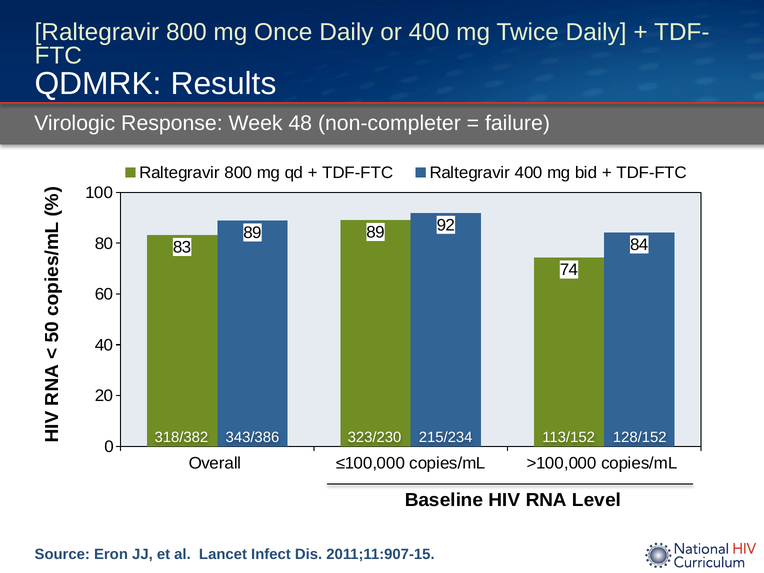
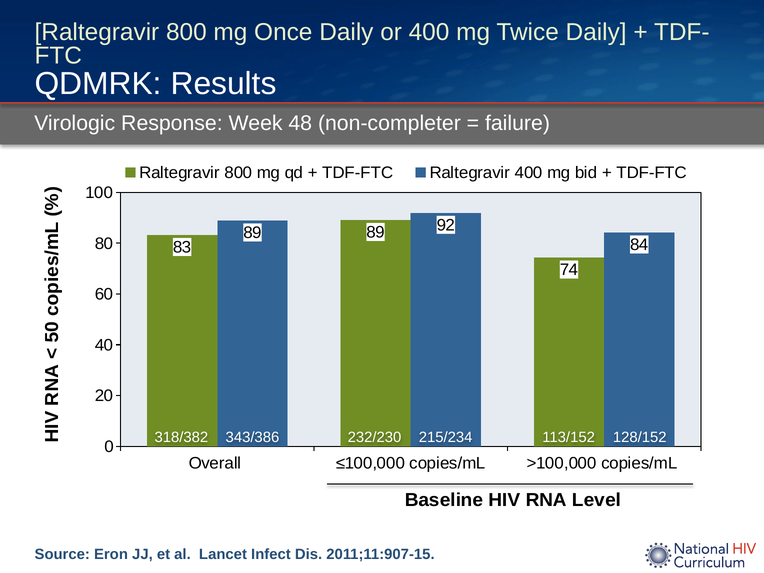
323/230: 323/230 -> 232/230 (374, 437)
